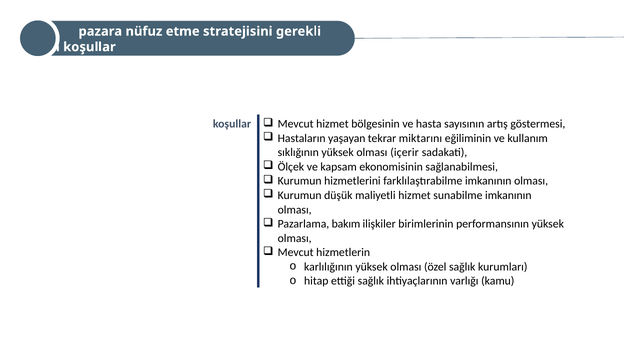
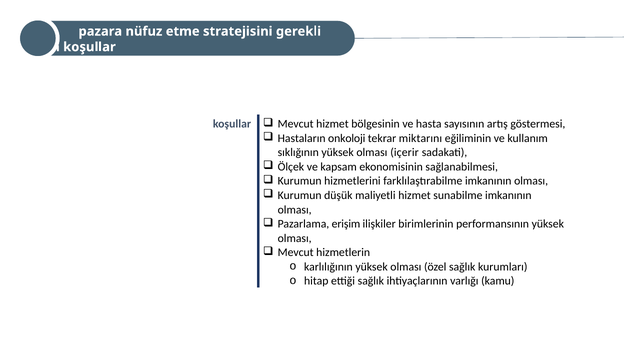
yaşayan: yaşayan -> onkoloji (347, 138)
bakım: bakım -> erişim (346, 224)
